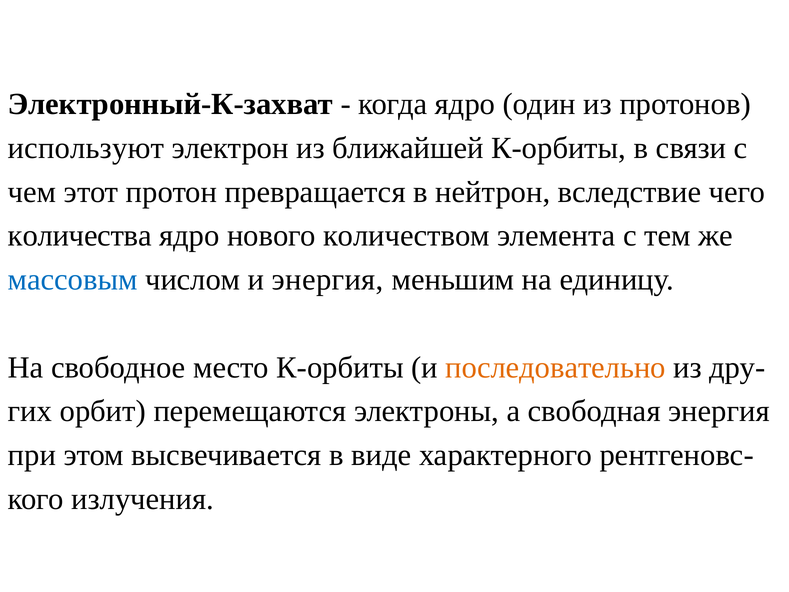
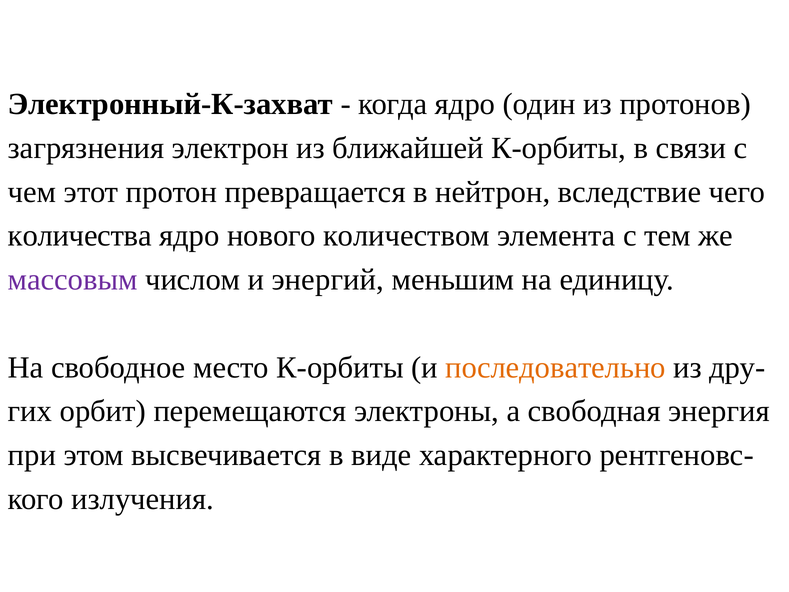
используют: используют -> загрязнения (86, 148)
массовым colour: blue -> purple (73, 280)
и энергия: энергия -> энергий (328, 280)
